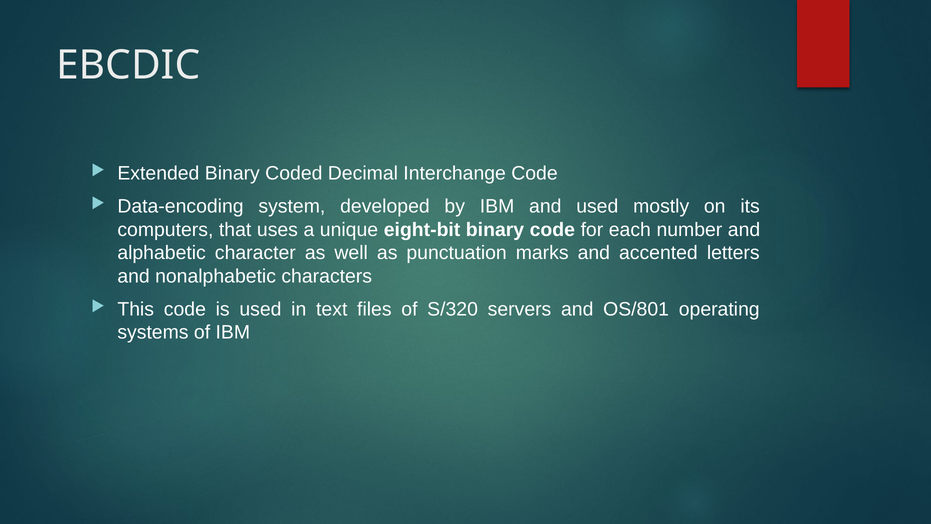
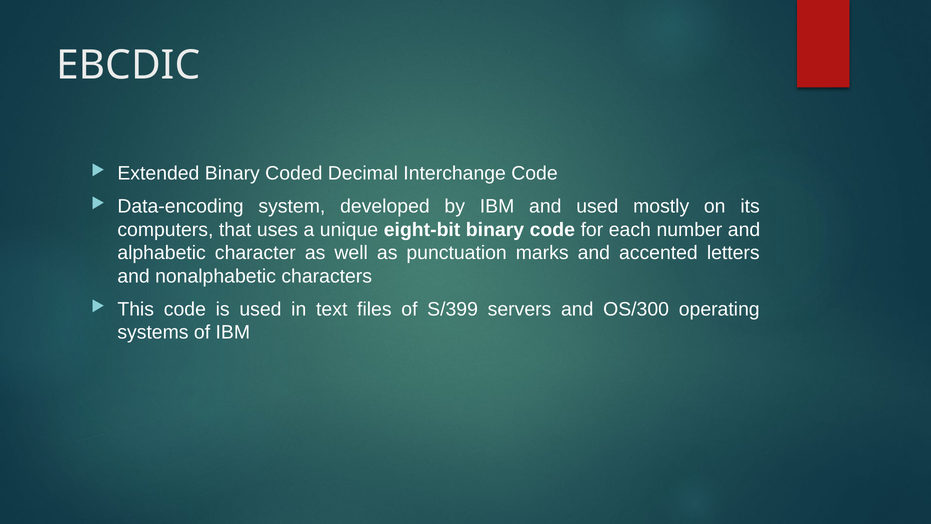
S/320: S/320 -> S/399 (453, 309)
OS/801: OS/801 -> OS/300 (636, 309)
